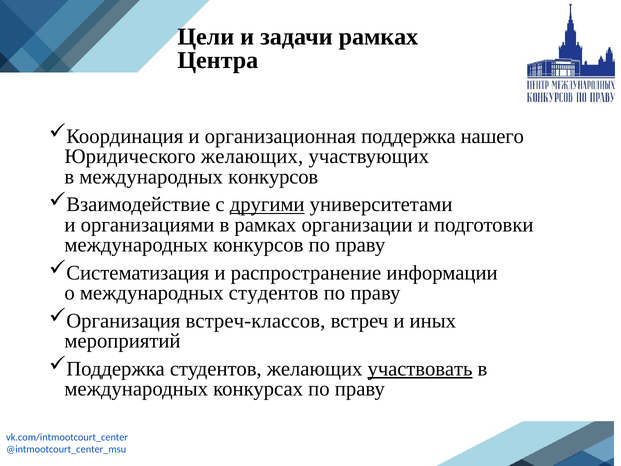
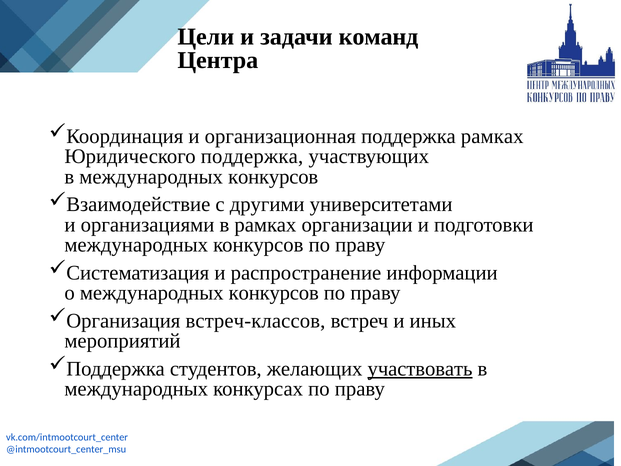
задачи рамках: рамках -> команд (379, 37)
поддержка нашего: нашего -> рамках (492, 136)
Юридического желающих: желающих -> поддержка (252, 156)
другими underline: present -> none (267, 204)
о международных студентов: студентов -> конкурсов (274, 293)
